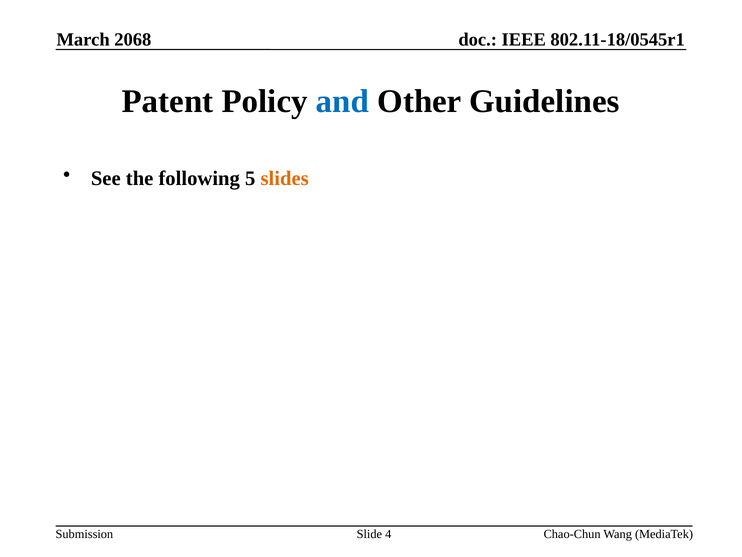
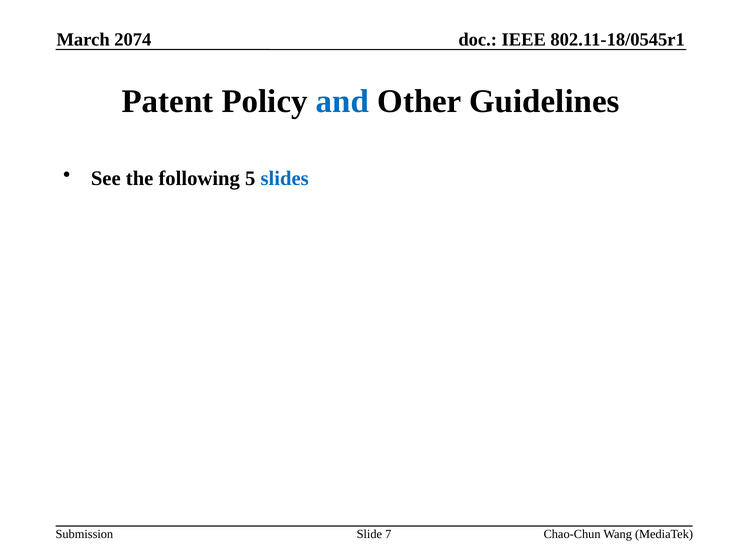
2068: 2068 -> 2074 (133, 40)
slides colour: orange -> blue (285, 178)
4: 4 -> 7 (388, 534)
